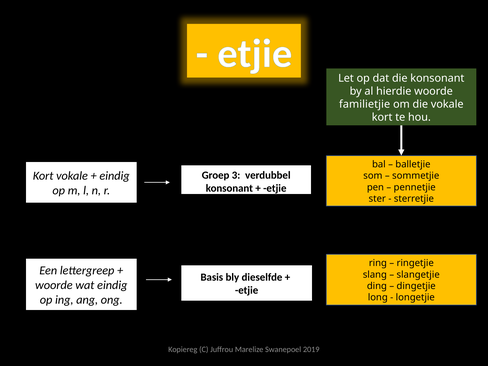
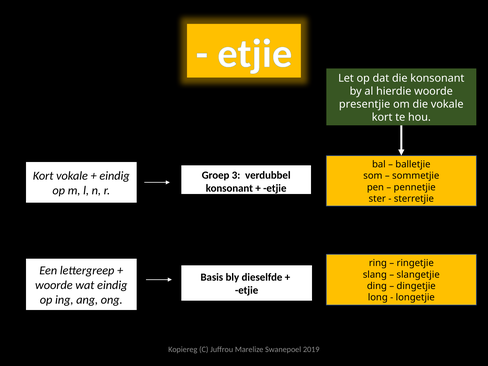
familietjie: familietjie -> presentjie (365, 104)
